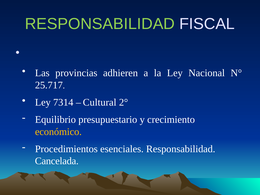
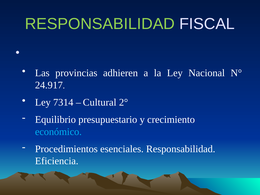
25.717: 25.717 -> 24.917 (49, 85)
económico colour: yellow -> light blue (58, 132)
Cancelada: Cancelada -> Eficiencia (57, 161)
